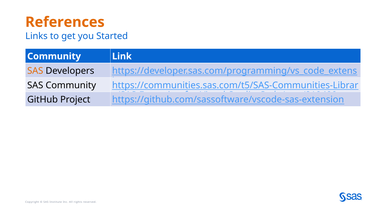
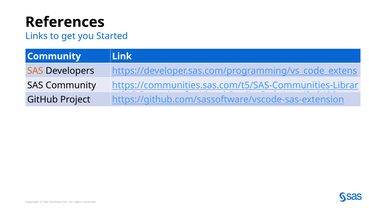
References colour: orange -> black (65, 22)
